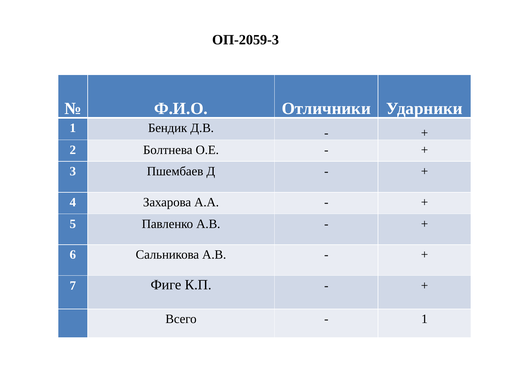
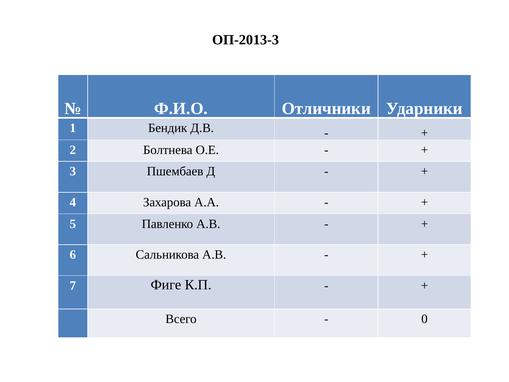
ОП-2059-3: ОП-2059-3 -> ОП-2013-3 (246, 40)
1: 1 -> 0 (424, 319)
